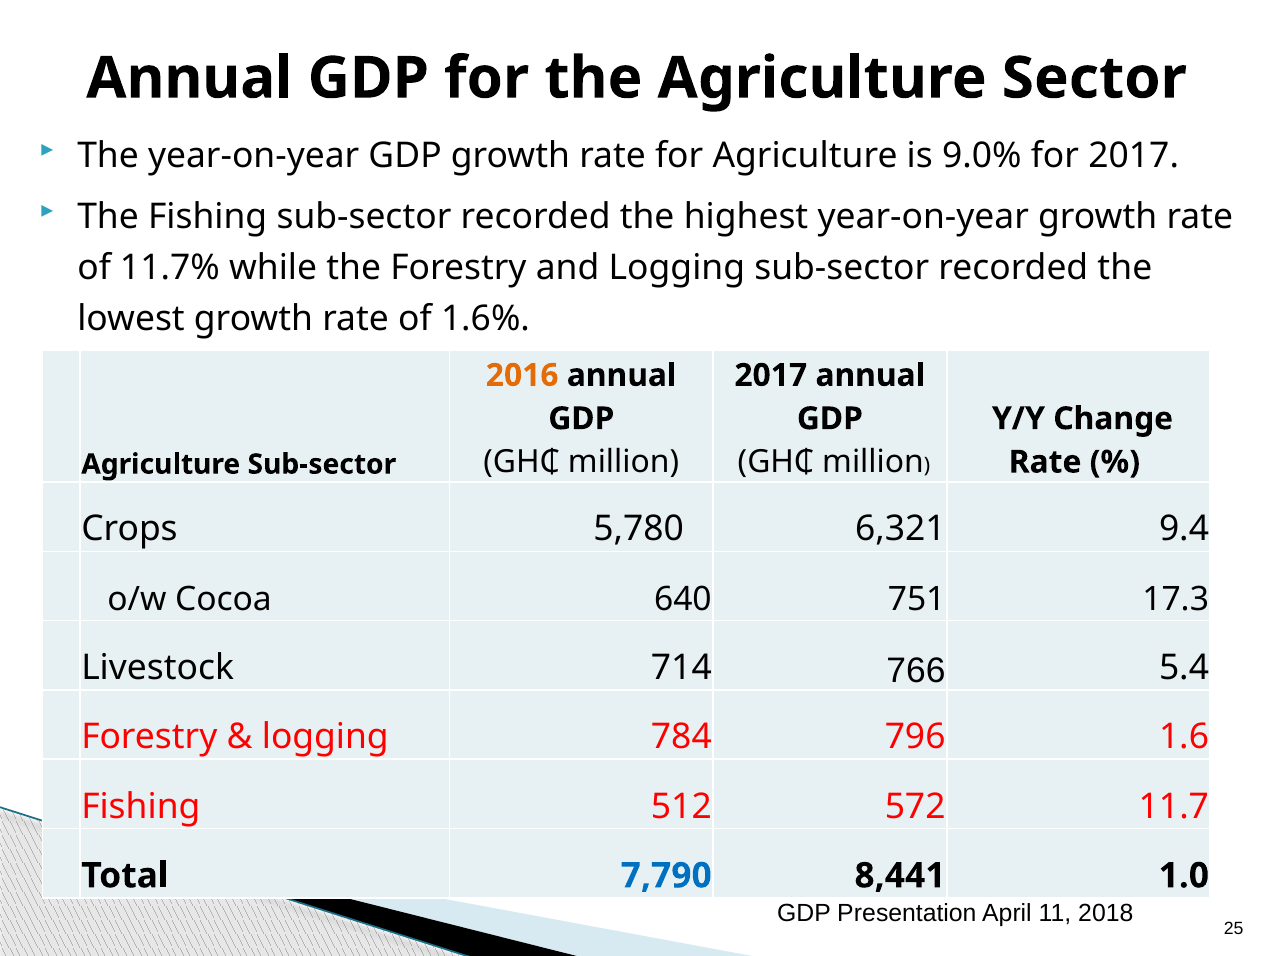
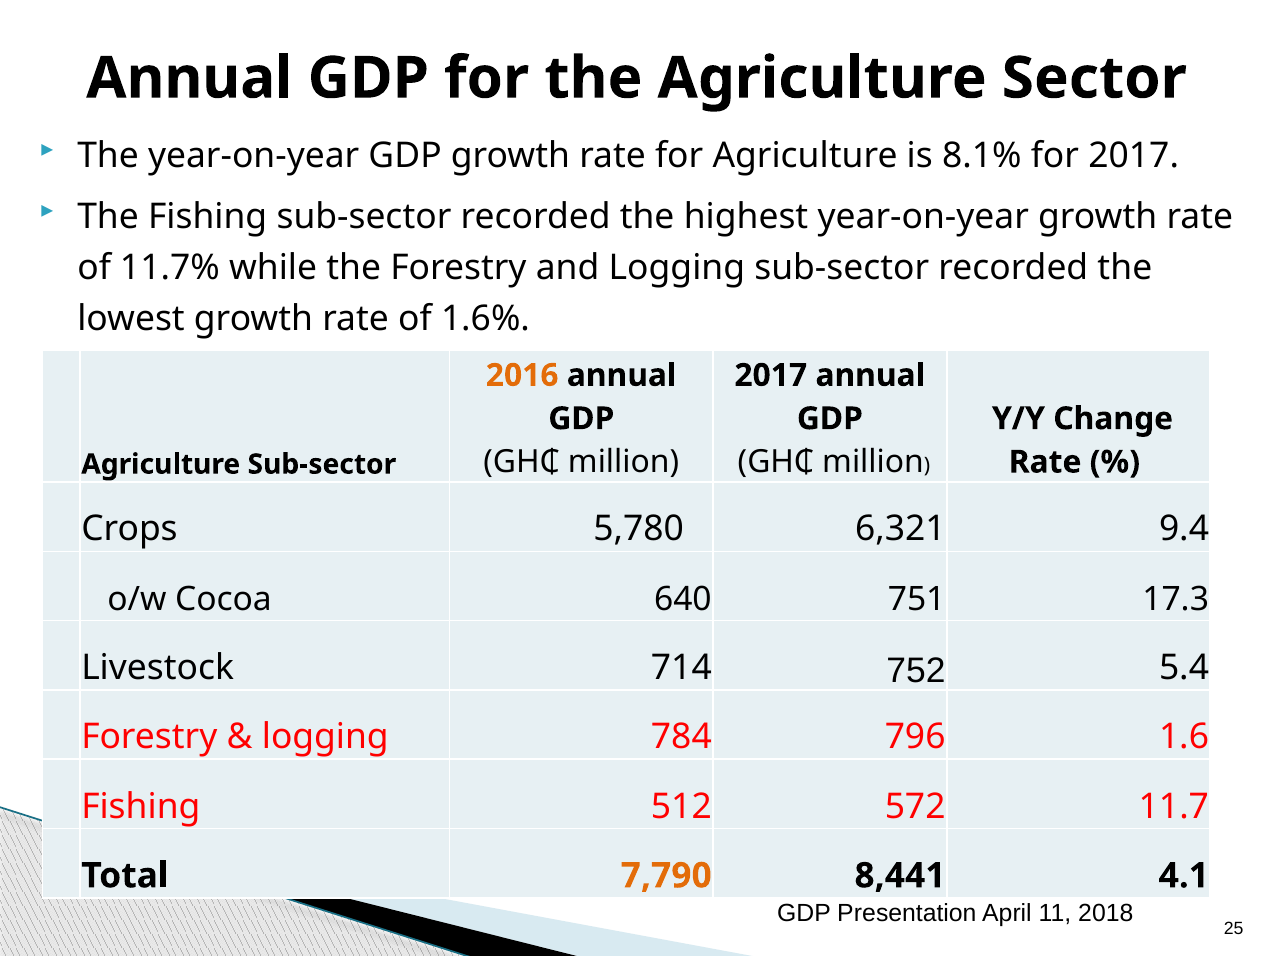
9.0%: 9.0% -> 8.1% (982, 155)
766: 766 -> 752 (916, 670)
7,790 colour: blue -> orange (666, 875)
1.0: 1.0 -> 4.1 (1184, 875)
